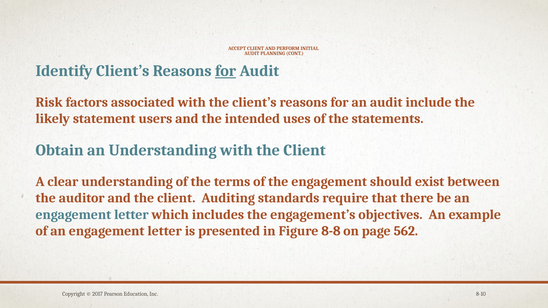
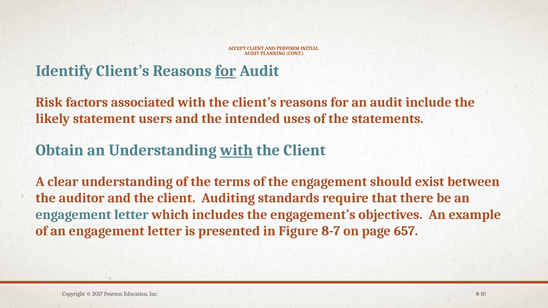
with underline: none -> present (236, 150)
8-8: 8-8 -> 8-7 (331, 231)
562: 562 -> 657 (406, 231)
